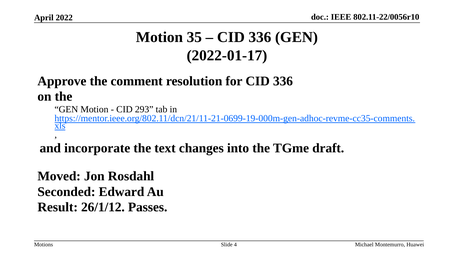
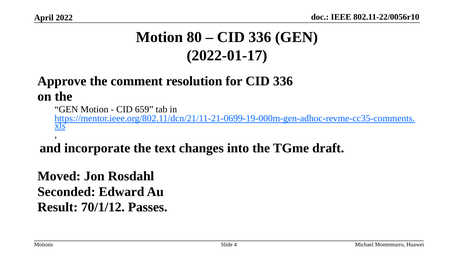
35: 35 -> 80 (194, 37)
293: 293 -> 659 (144, 110)
26/1/12: 26/1/12 -> 70/1/12 (103, 207)
